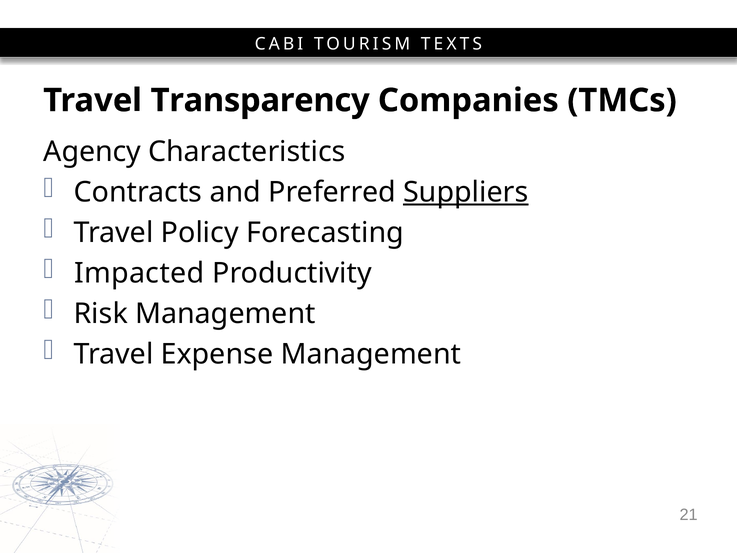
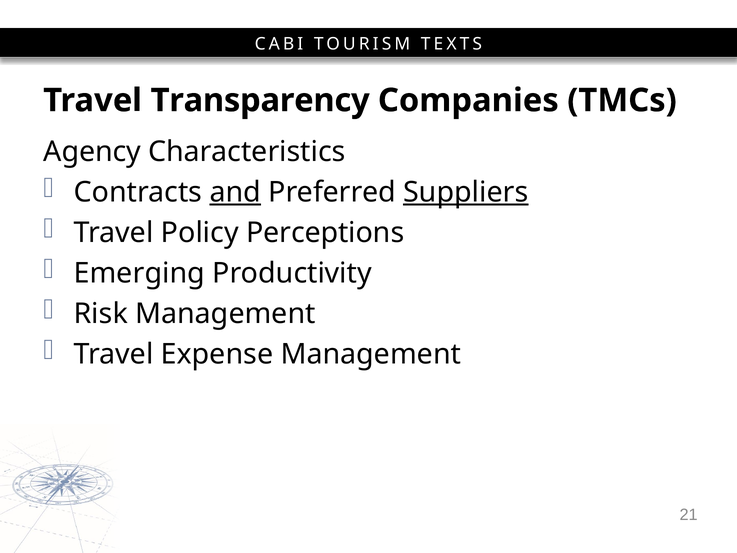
and underline: none -> present (235, 192)
Forecasting: Forecasting -> Perceptions (325, 233)
Impacted: Impacted -> Emerging (139, 273)
